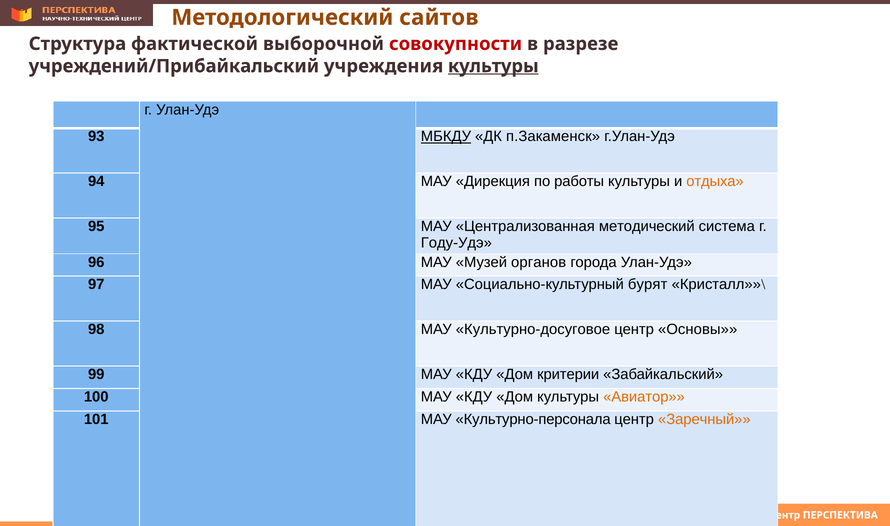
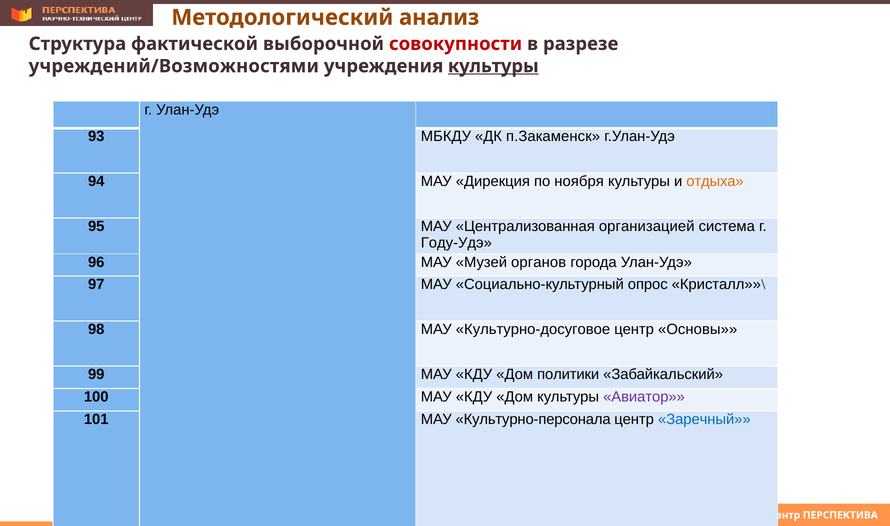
сайтов: сайтов -> анализ (439, 17)
учреждений/Прибайкальский: учреждений/Прибайкальский -> учреждений/Возможностями (174, 66)
МБКДУ underline: present -> none (446, 136)
работы: работы -> ноября (579, 181)
методический: методический -> организацией (647, 226)
бурят: бурят -> опрос (648, 284)
критерии: критерии -> политики (568, 374)
Авиатор colour: orange -> purple (644, 397)
Заречный colour: orange -> blue (704, 419)
